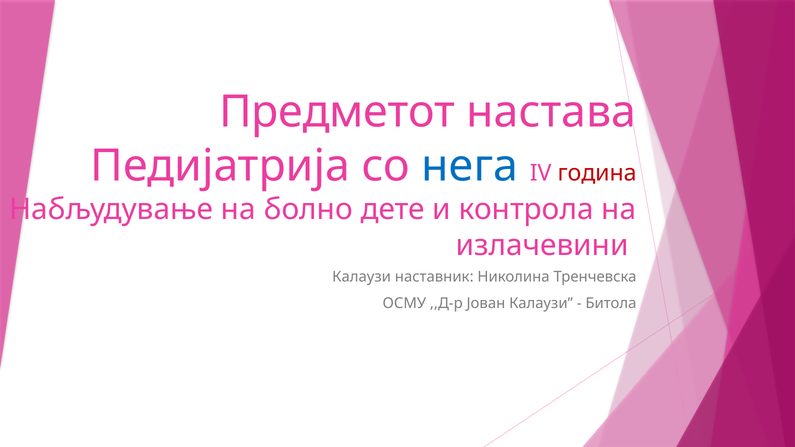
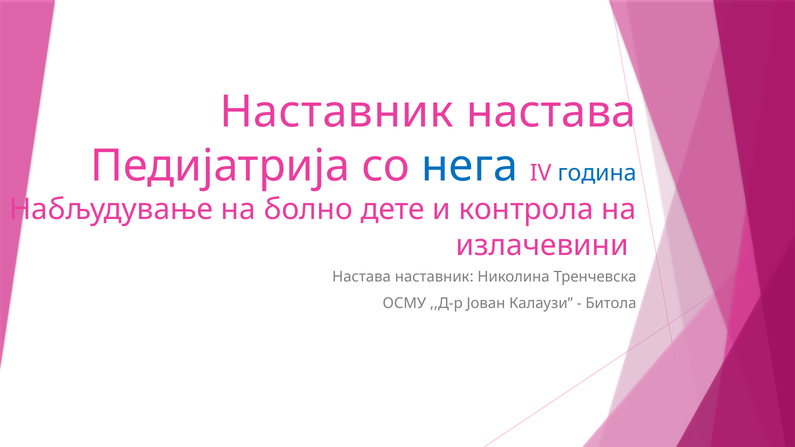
Предметот: Предметот -> Наставник (337, 112)
година colour: red -> blue (597, 173)
Калаузи: Калаузи -> Настава (362, 277)
